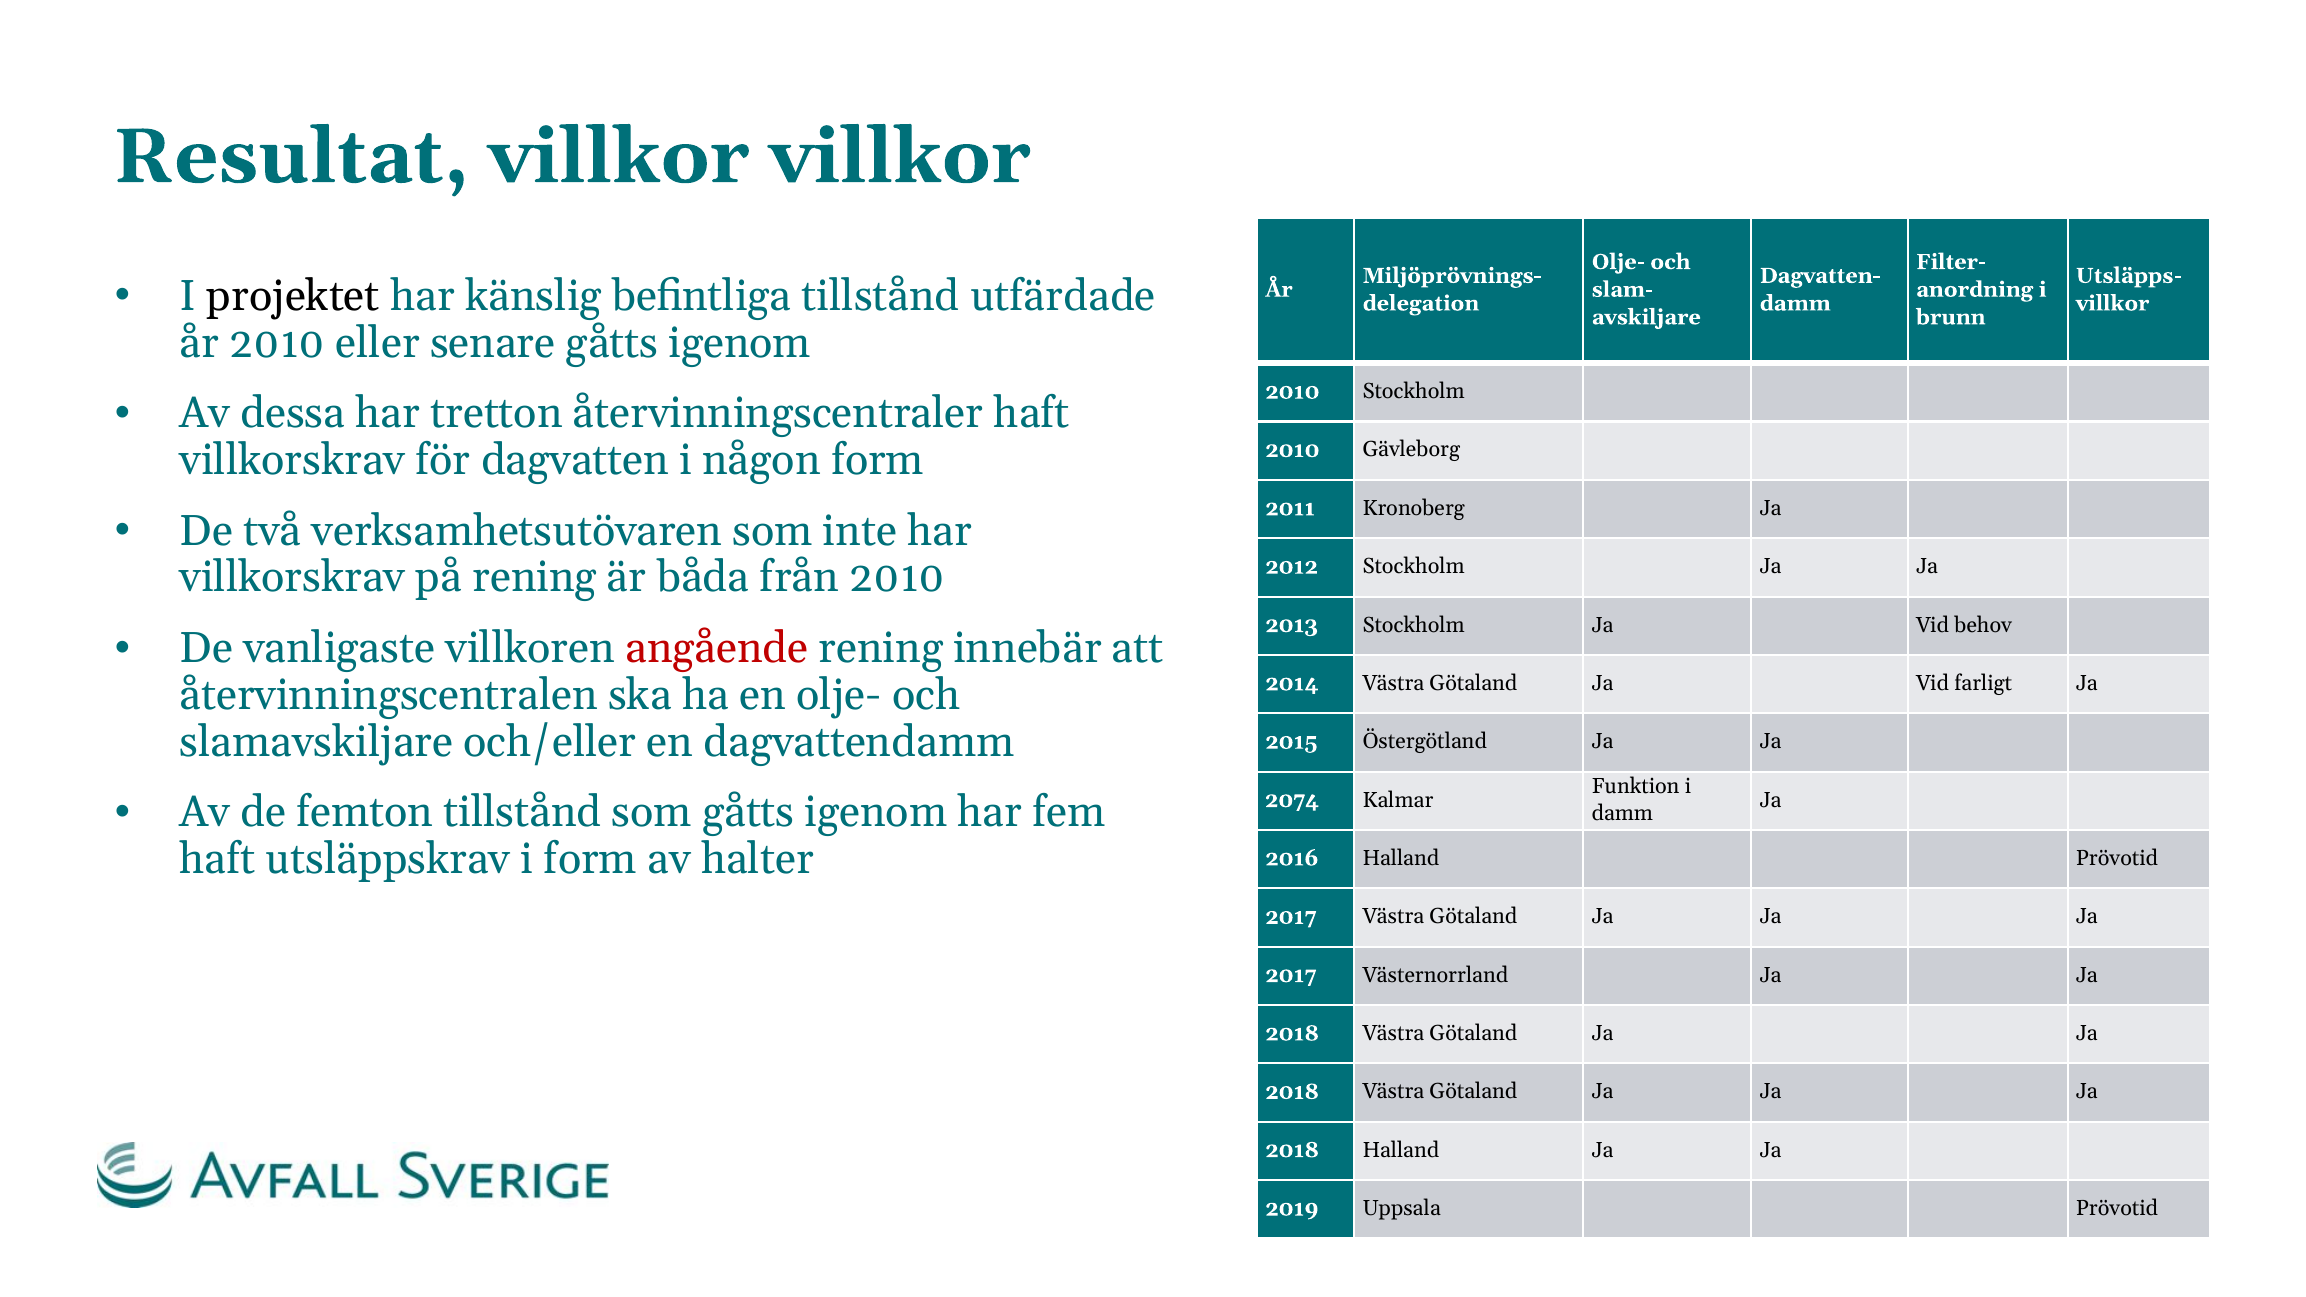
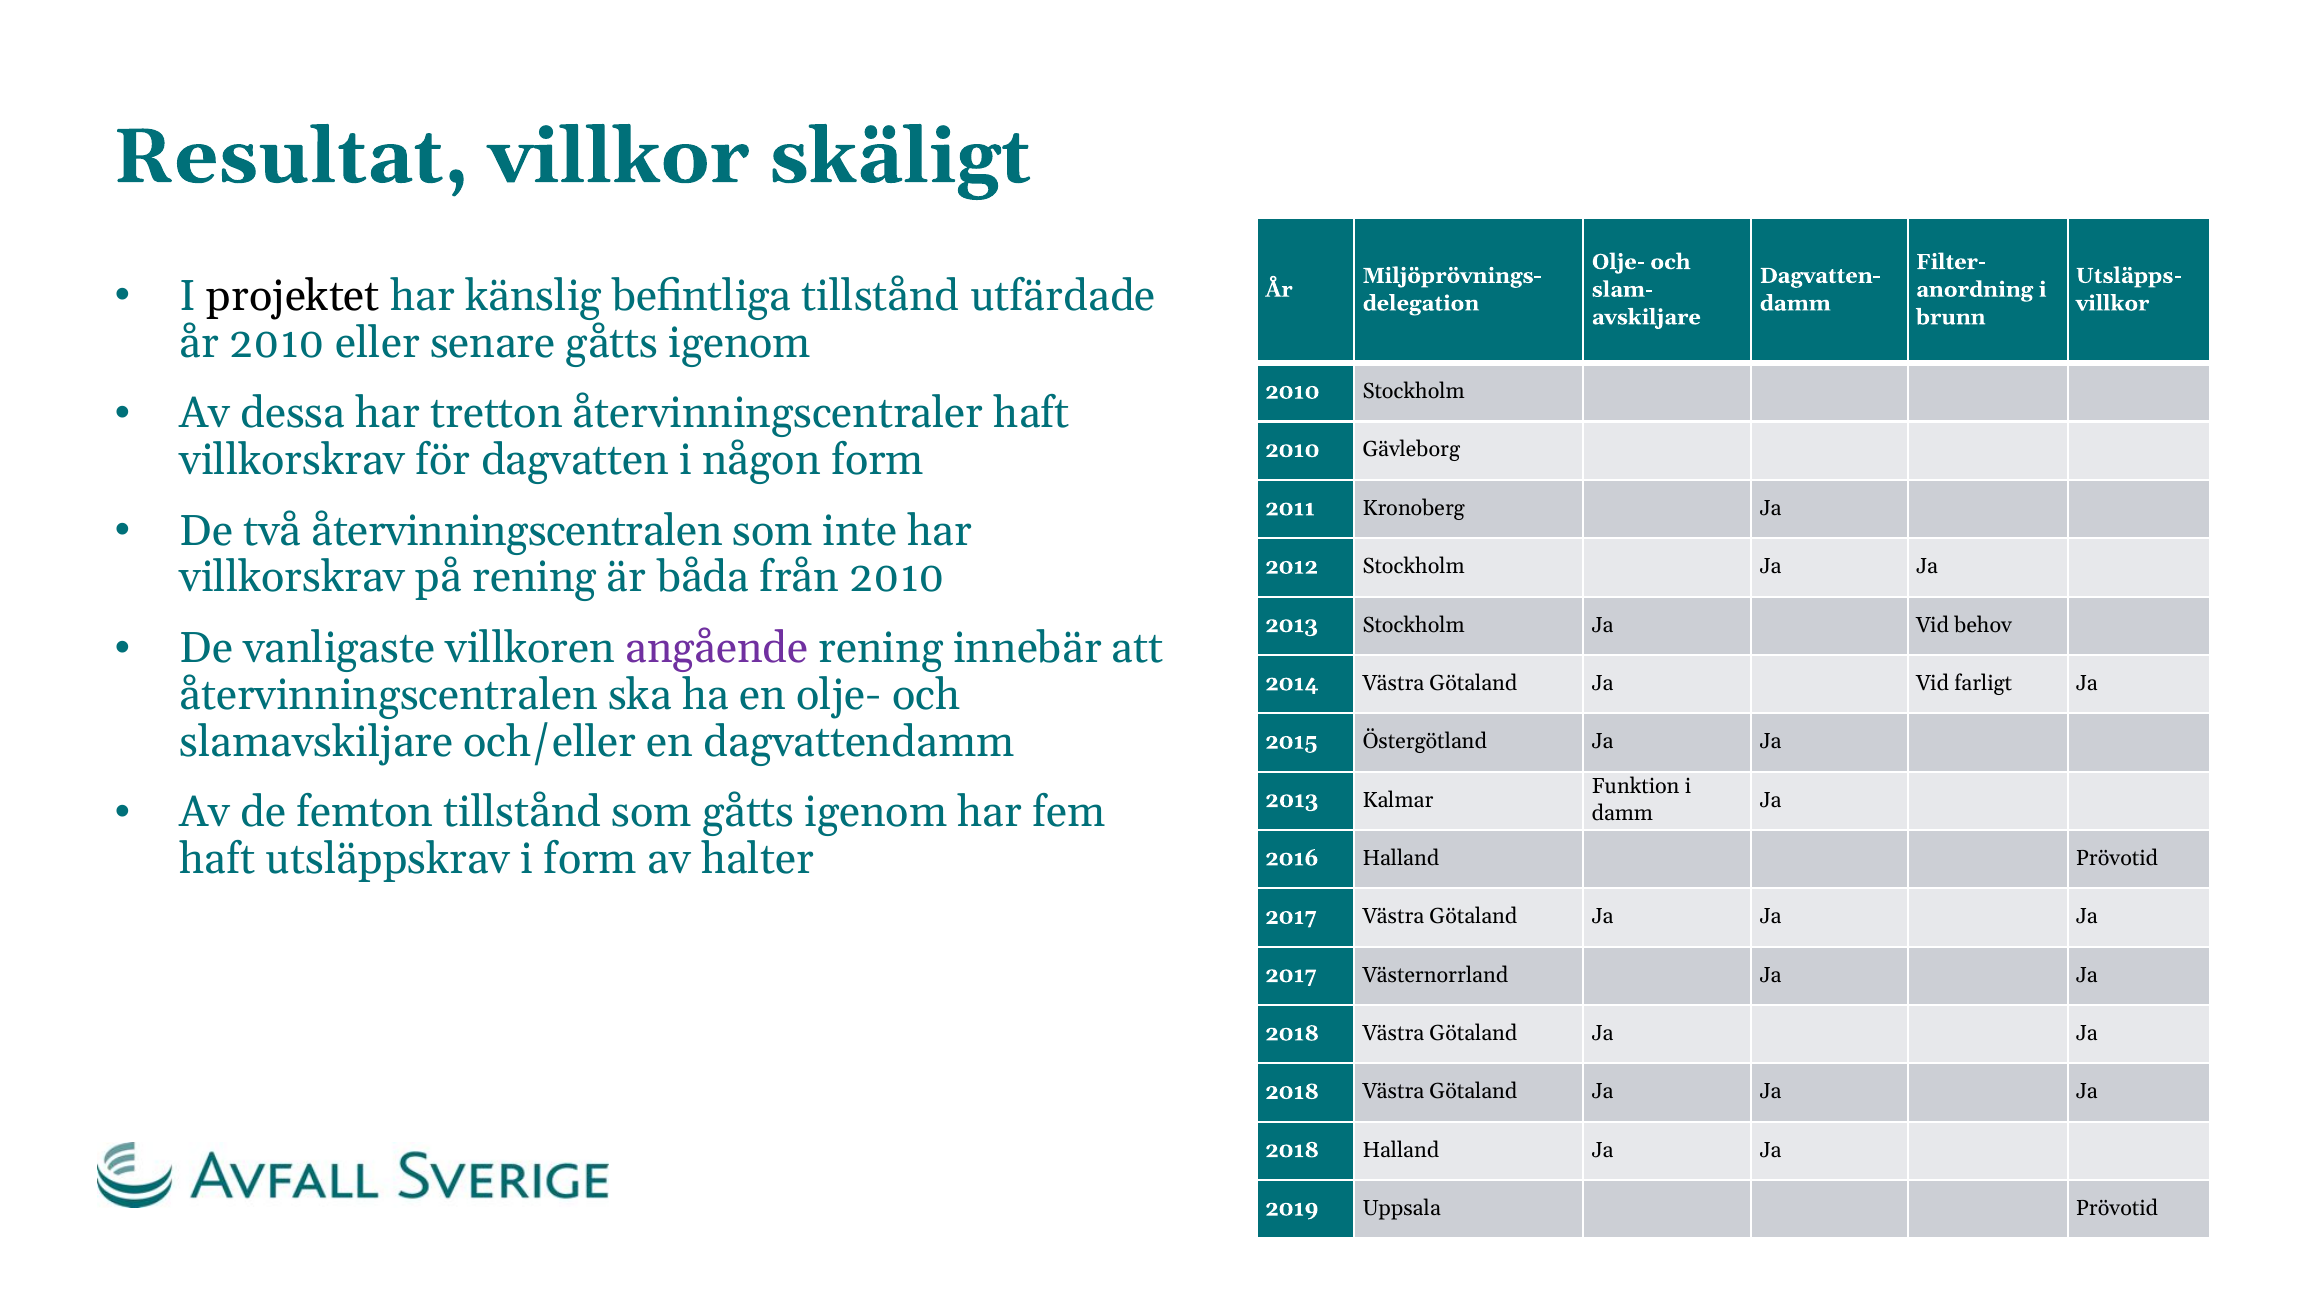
villkor villkor: villkor -> skäligt (900, 157)
två verksamhetsutövaren: verksamhetsutövaren -> återvinningscentralen (517, 531)
angående colour: red -> purple (717, 648)
2074: 2074 -> 2013 (1292, 800)
